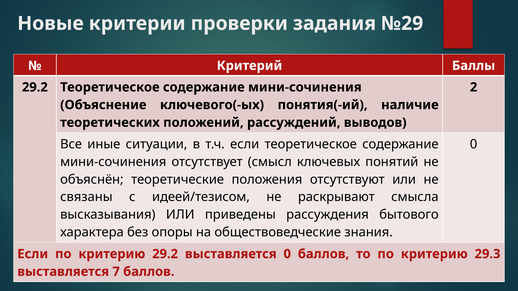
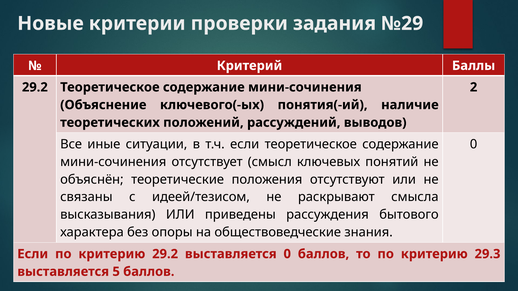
7: 7 -> 5 (116, 272)
